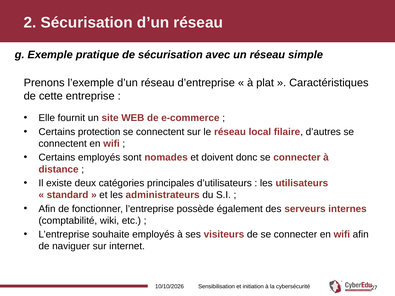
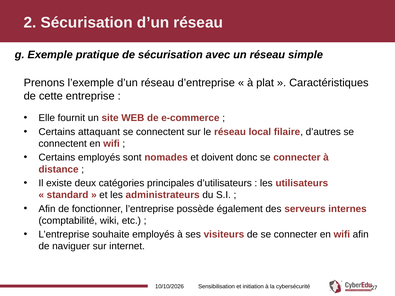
protection: protection -> attaquant (99, 132)
